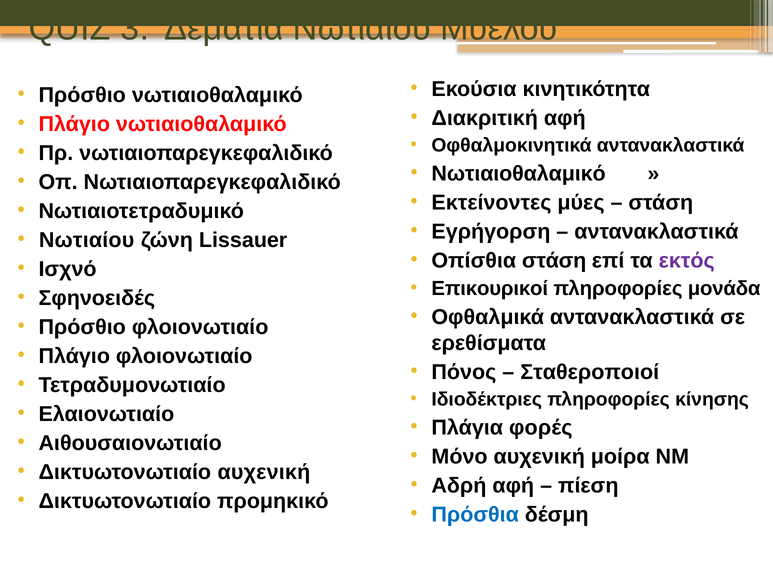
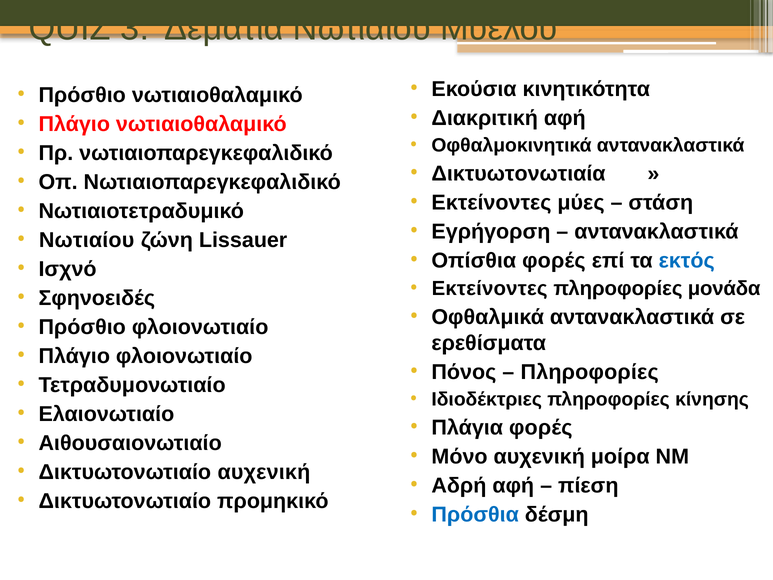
Νωτιαιοθαλαμικό: Νωτιαιοθαλαμικό -> Δικτυωτονωτιαία (519, 173)
Οπίσθια στάση: στάση -> φορές (554, 260)
εκτός colour: purple -> blue (687, 260)
Επικουρικοί: Επικουρικοί -> Εκτείνοντες (490, 289)
Σταθεροποιοί: Σταθεροποιοί -> Πληροφορίες (590, 372)
